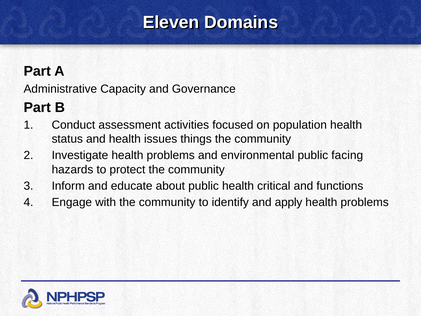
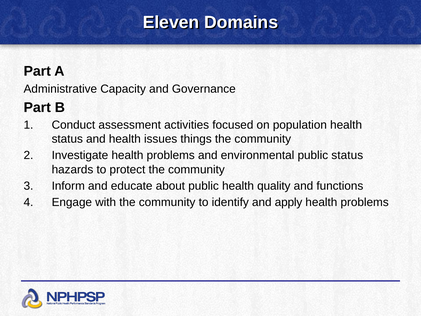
public facing: facing -> status (347, 155)
critical: critical -> quality (274, 186)
